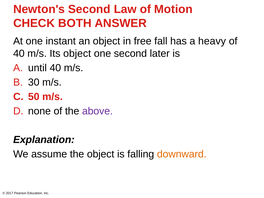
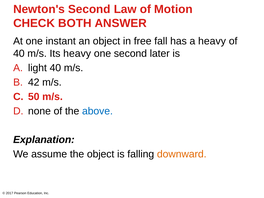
Its object: object -> heavy (77, 53)
until: until -> light (37, 68)
30: 30 -> 42 (34, 82)
above colour: purple -> blue (97, 111)
